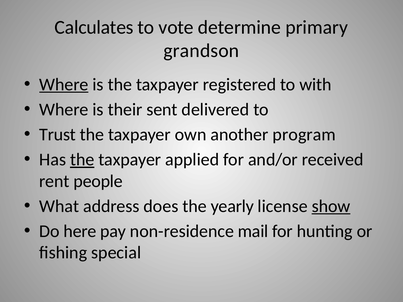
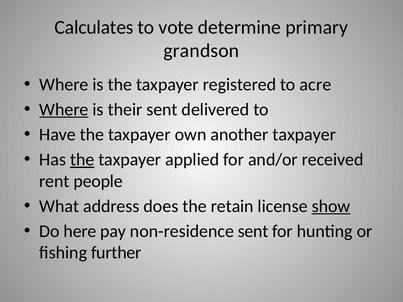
Where underline: present -> none (64, 85)
with: with -> acre (315, 85)
Where underline: none -> present (64, 110)
Trust: Trust -> Have (58, 135)
another program: program -> taxpayer (304, 135)
yearly: yearly -> retain (232, 206)
non-residence mail: mail -> sent (253, 231)
special: special -> further (116, 253)
